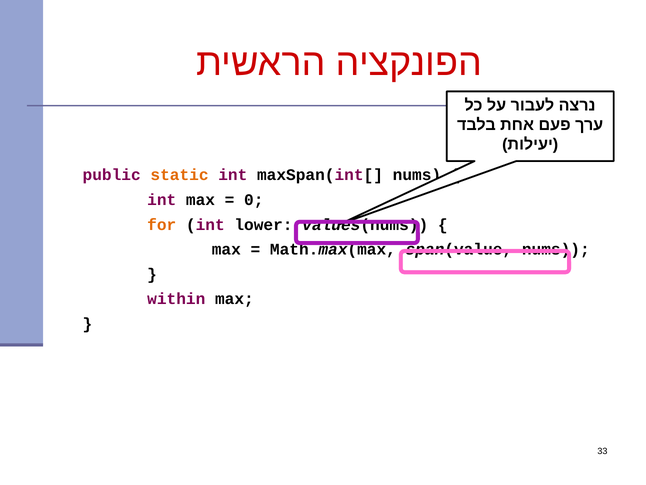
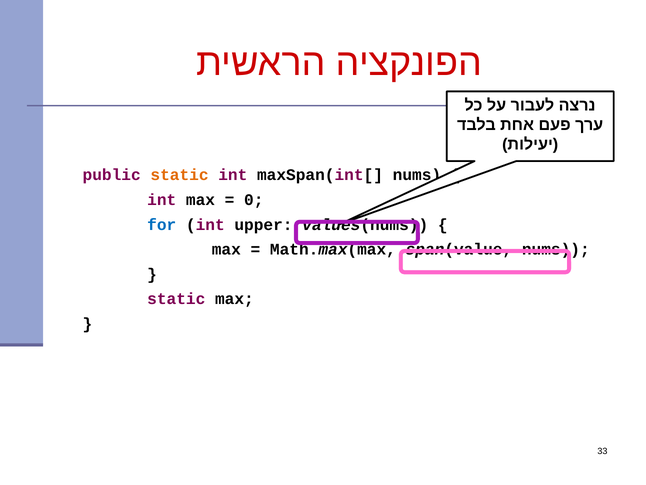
for colour: orange -> blue (162, 224)
lower: lower -> upper (263, 224)
within: within -> static (176, 299)
